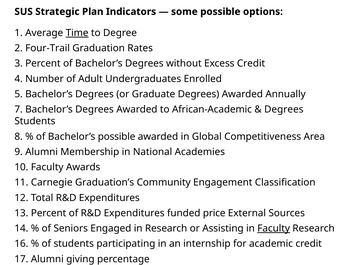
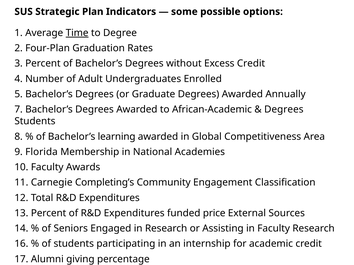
Four-Trail: Four-Trail -> Four-Plan (48, 48)
Bachelor’s possible: possible -> learning (117, 137)
9 Alumni: Alumni -> Florida (41, 152)
Graduation’s: Graduation’s -> Completing’s (105, 183)
Faculty underline: present -> none (274, 229)
